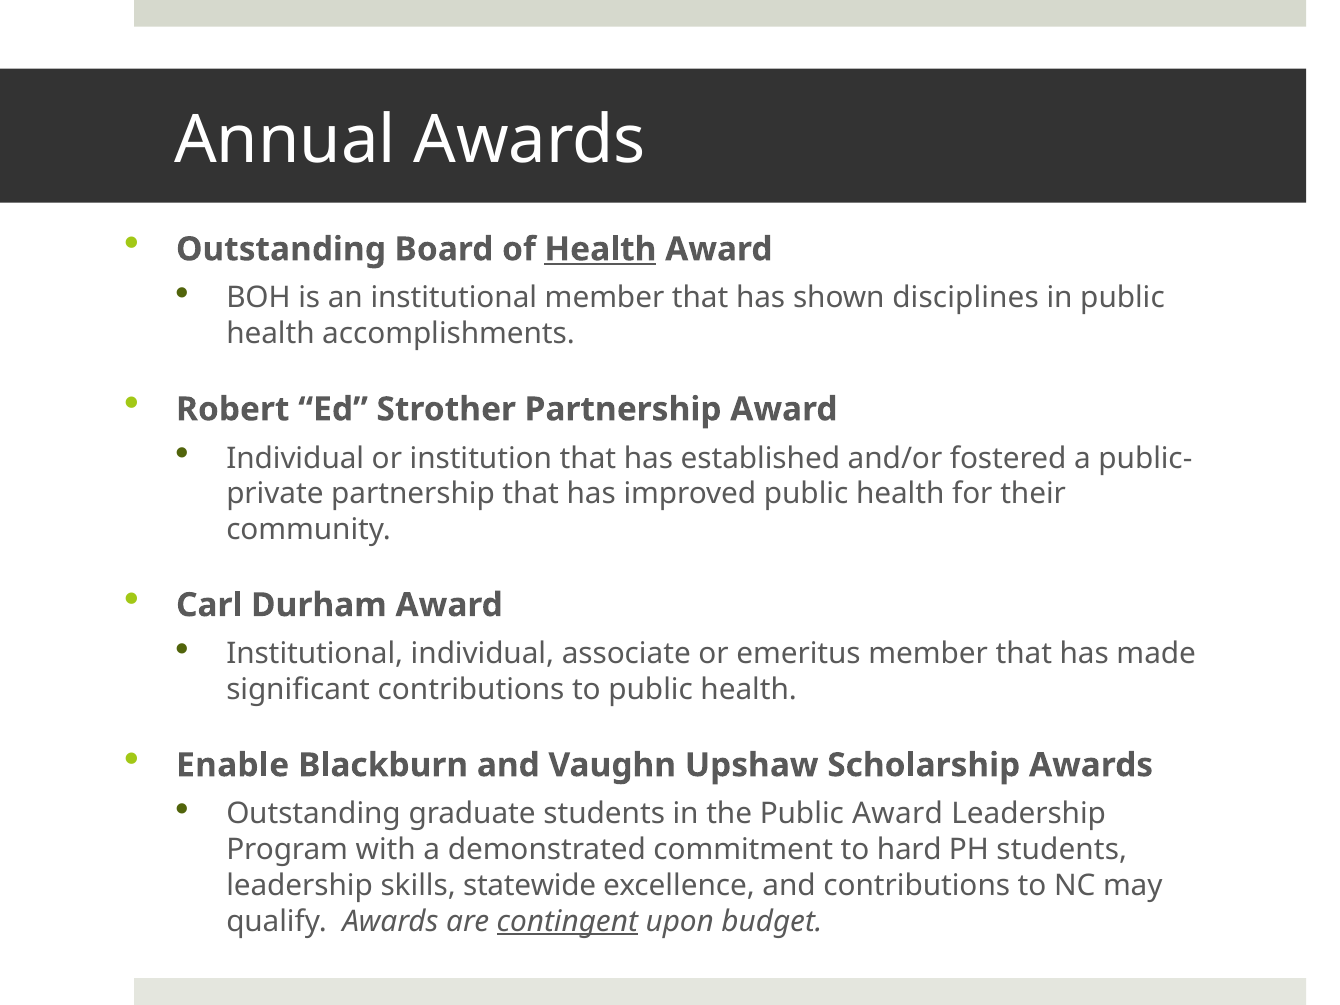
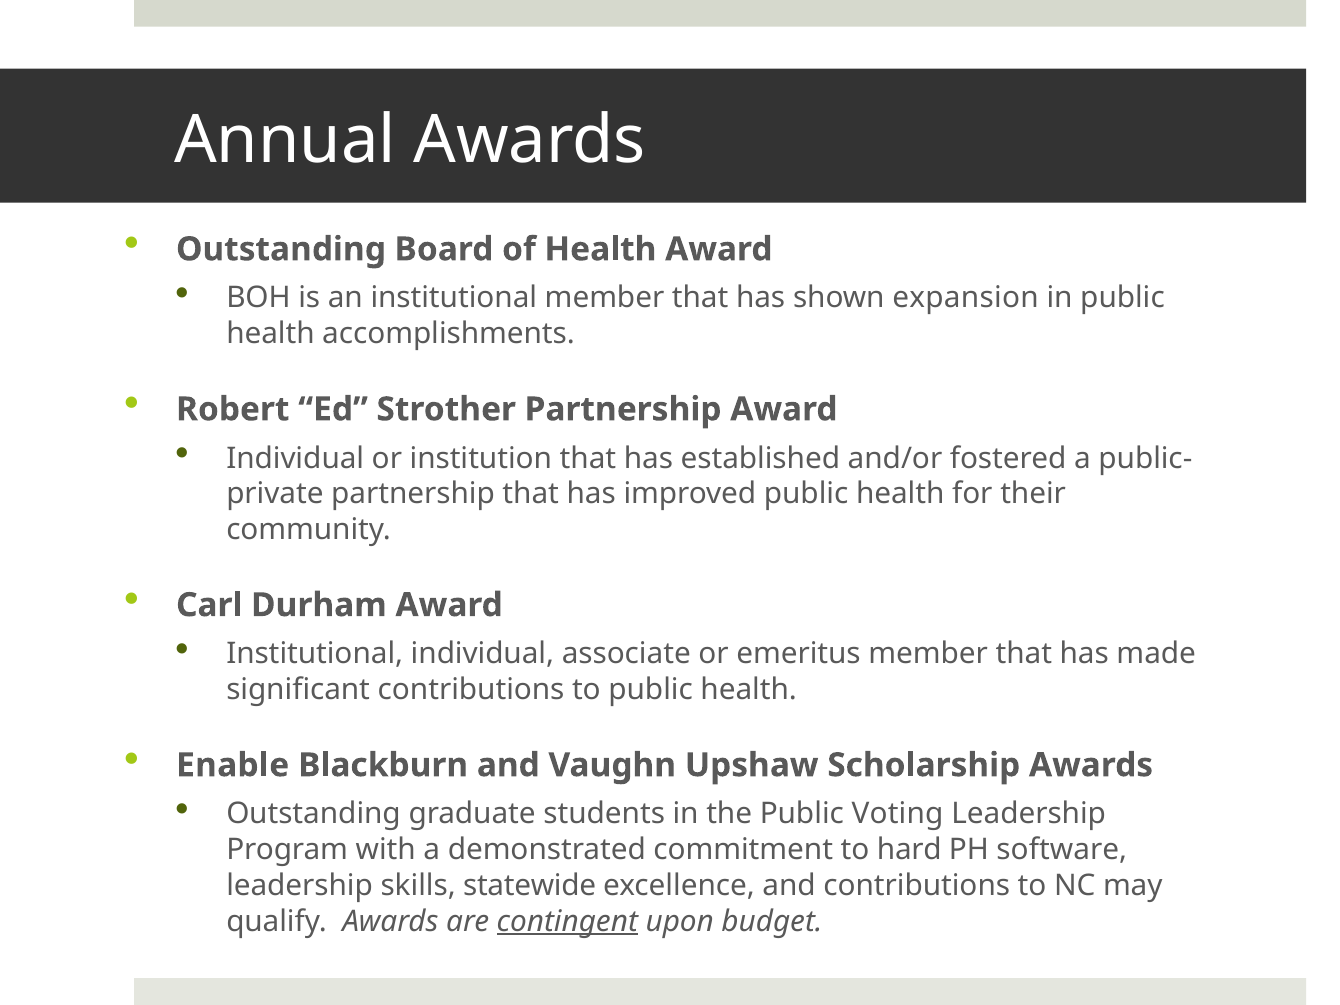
Health underline: present -> none (600, 249)
disciplines: disciplines -> expansion (966, 298)
Public Award: Award -> Voting (897, 814)
PH students: students -> software (1062, 850)
